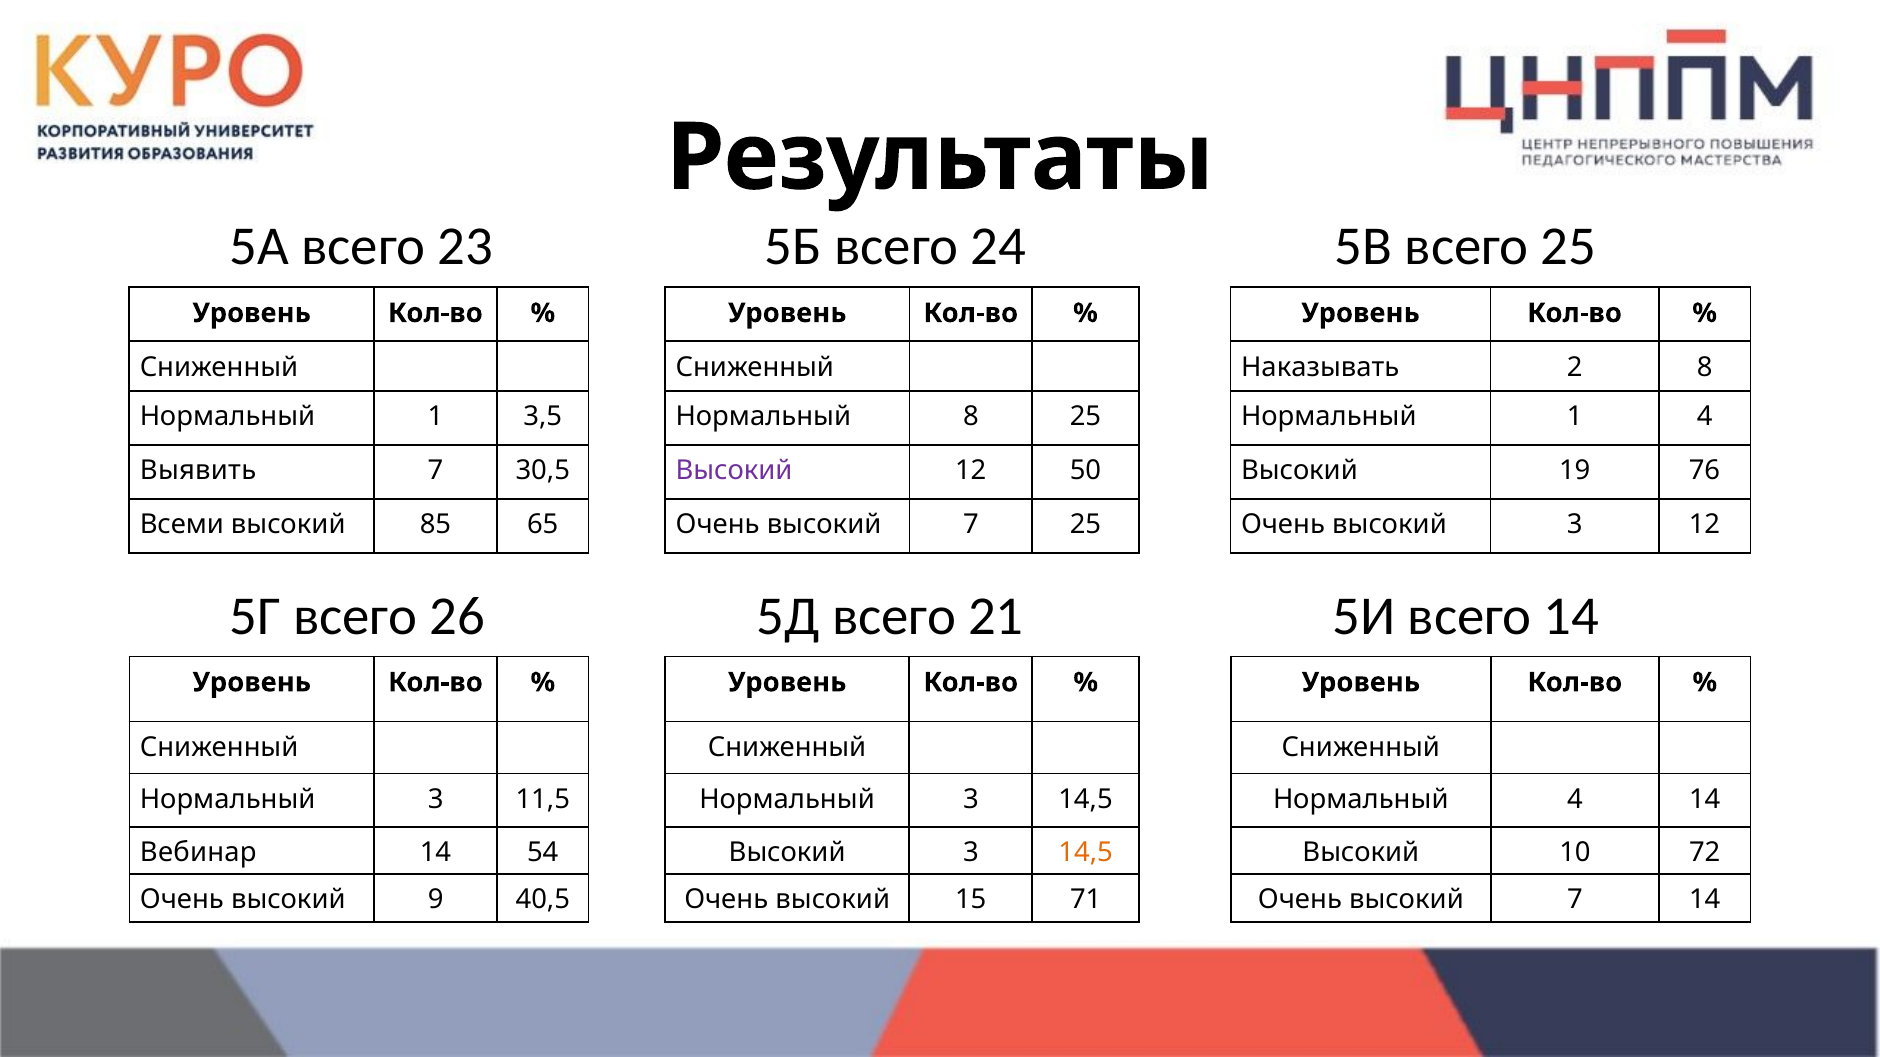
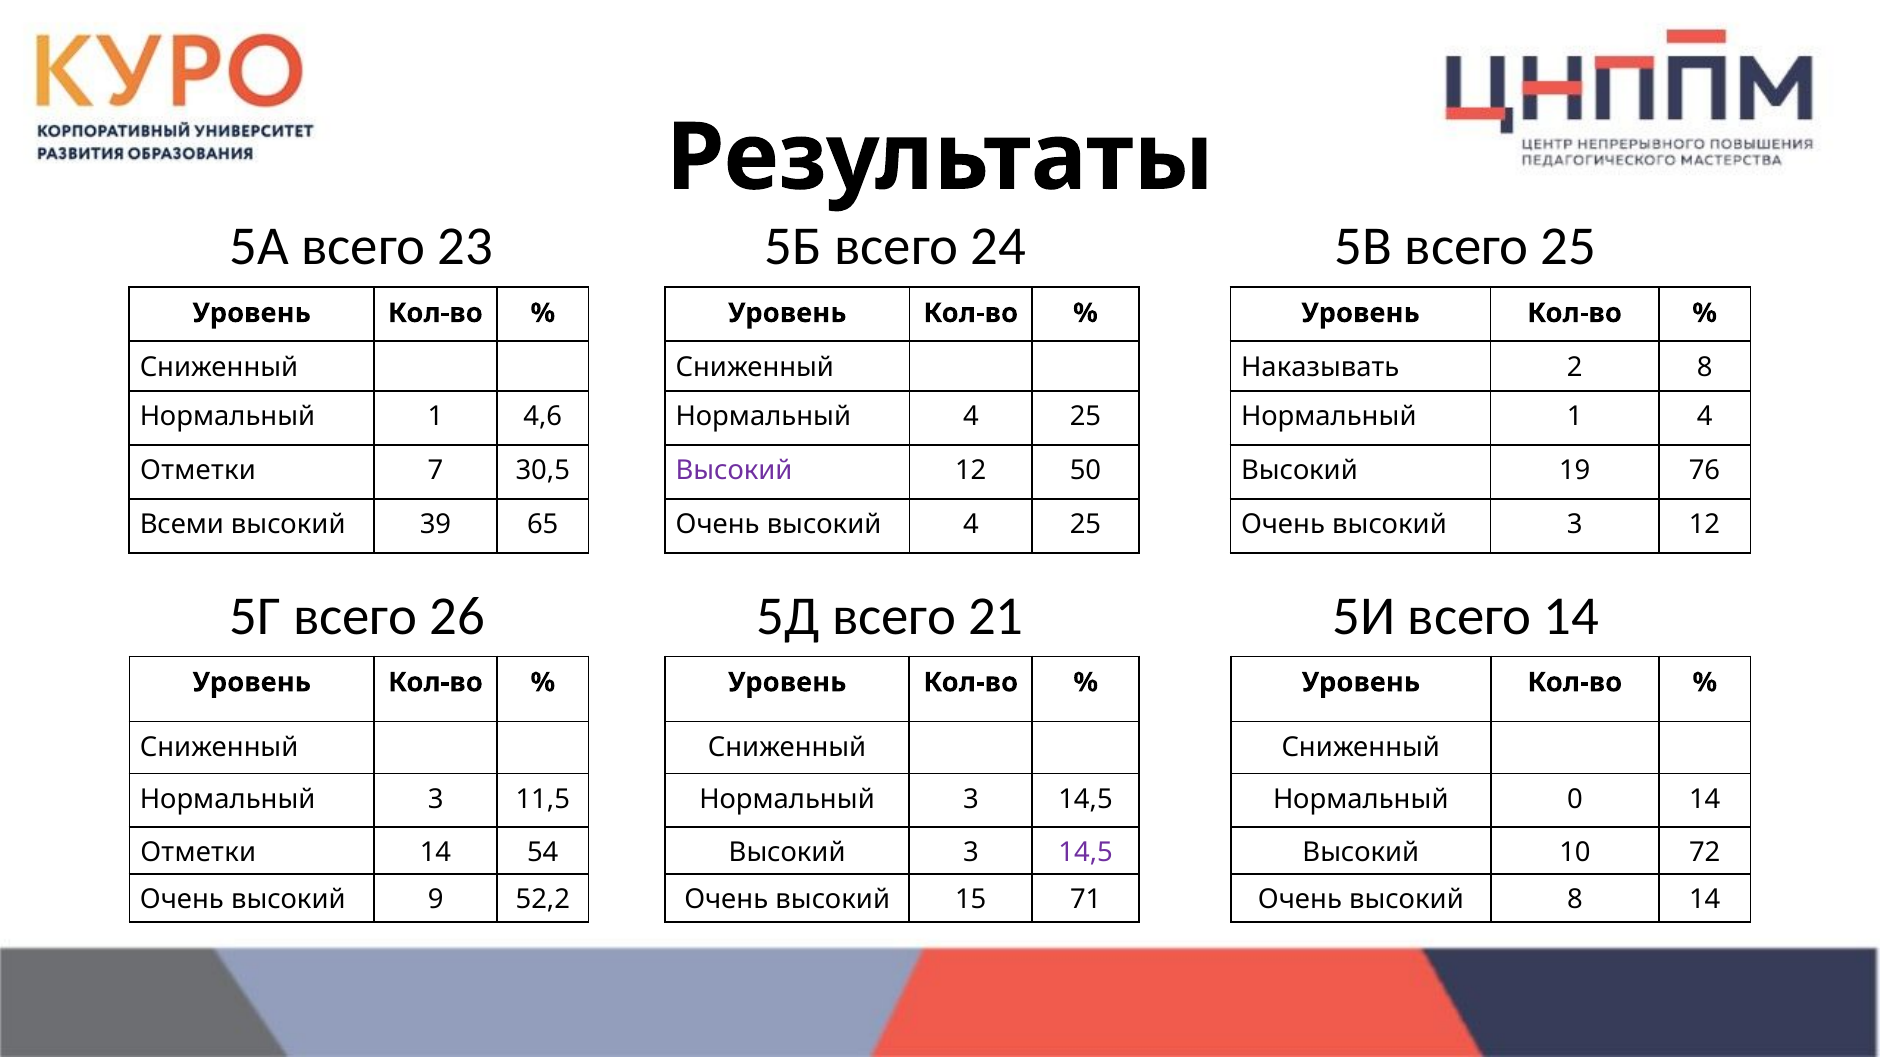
3,5: 3,5 -> 4,6 (543, 417)
Нормальный 8: 8 -> 4 (971, 417)
Выявить: Выявить -> Отметки (198, 471)
85: 85 -> 39 (435, 525)
65 Очень высокий 7: 7 -> 4 (971, 525)
Нормальный 4: 4 -> 0 (1575, 800)
Вебинар: Вебинар -> Отметки (198, 853)
14,5 colour: orange -> purple (1086, 853)
40,5: 40,5 -> 52,2 (543, 900)
71 Очень высокий 7: 7 -> 8 (1575, 900)
